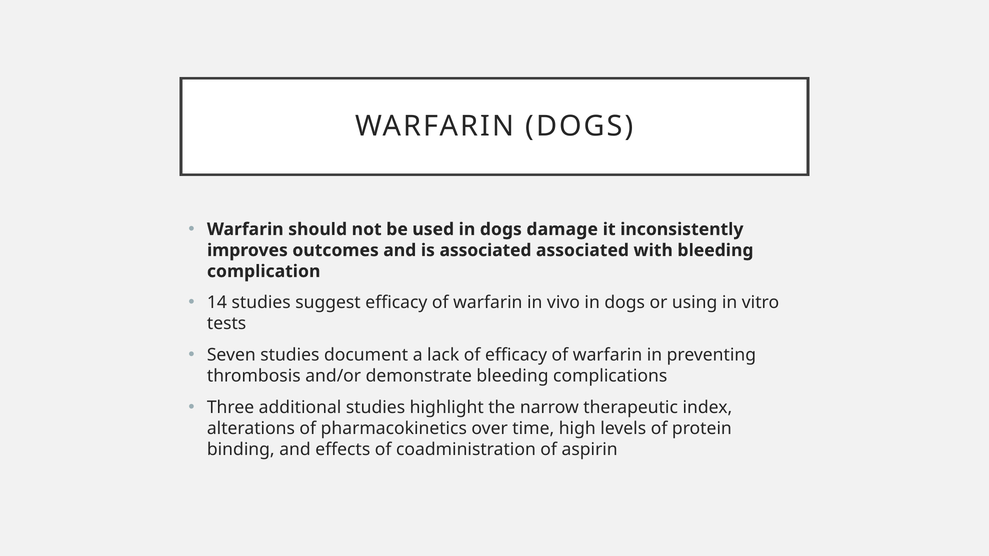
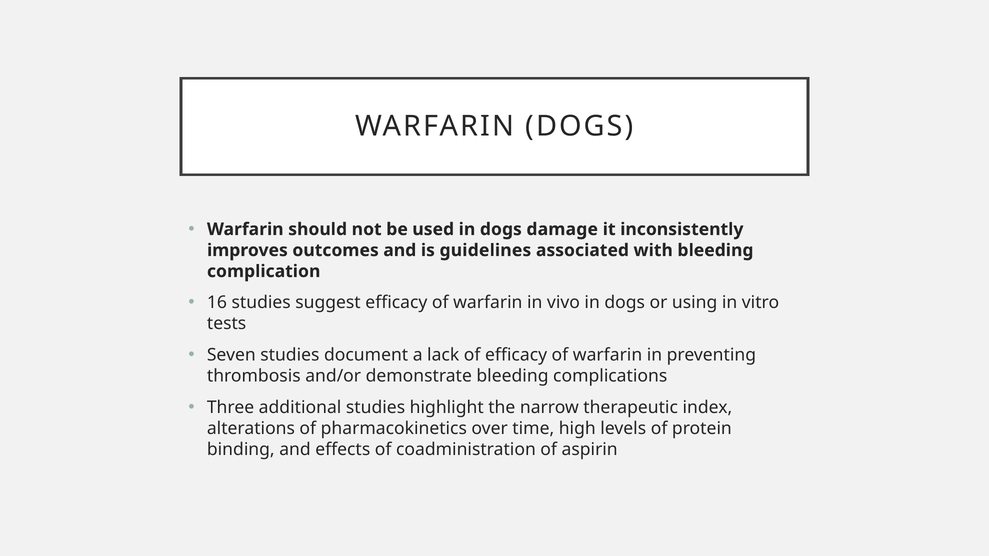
is associated: associated -> guidelines (485, 250)
14: 14 -> 16 (217, 303)
